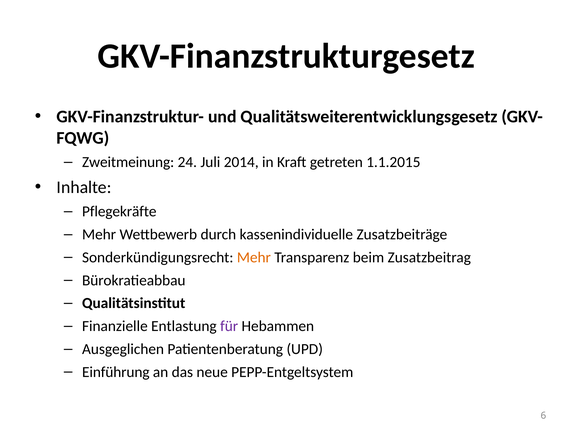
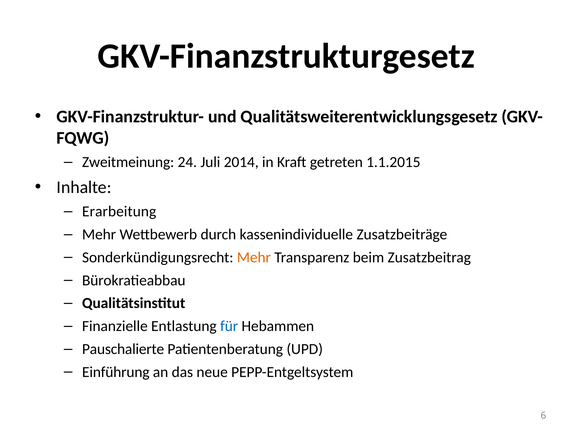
Pflegekräfte: Pflegekräfte -> Erarbeitung (119, 211)
für colour: purple -> blue (229, 326)
Ausgeglichen: Ausgeglichen -> Pauschalierte (123, 349)
